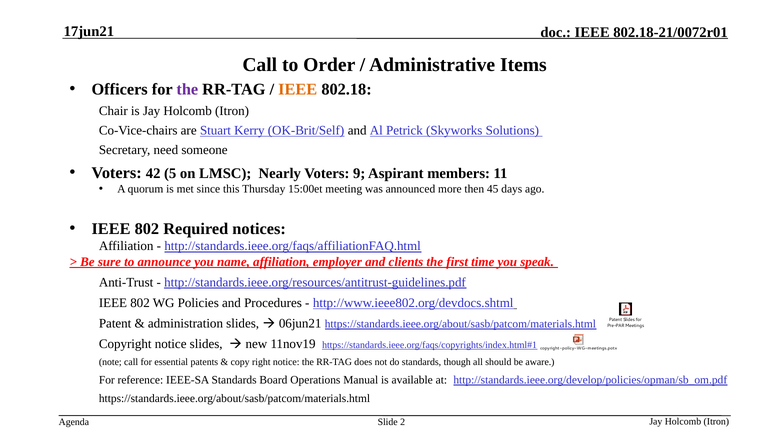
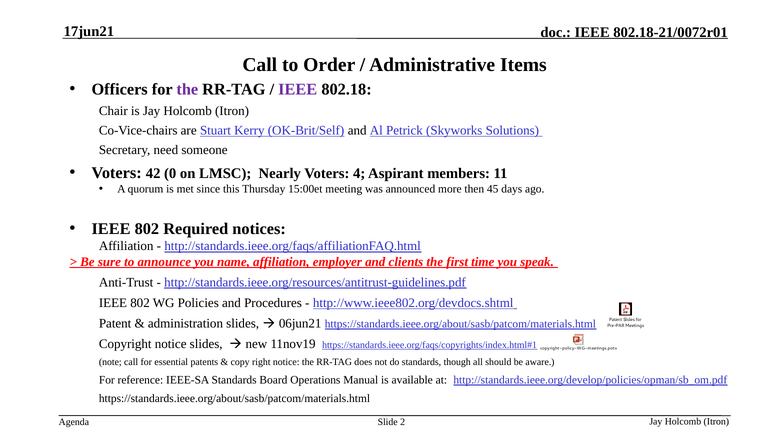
IEEE colour: orange -> purple (298, 89)
5: 5 -> 0 (170, 174)
9: 9 -> 4 (359, 174)
